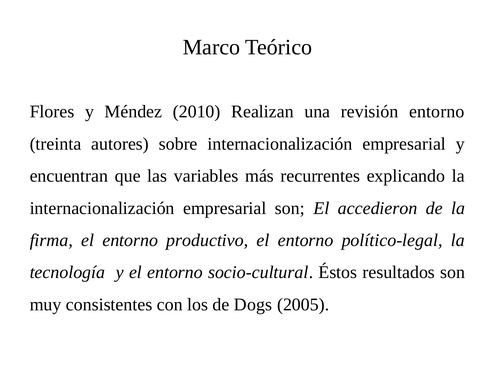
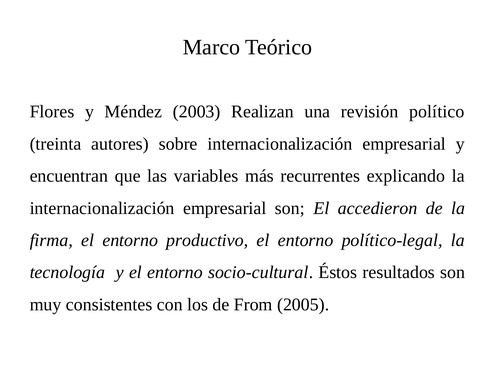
2010: 2010 -> 2003 (197, 112)
revisión entorno: entorno -> político (437, 112)
Dogs: Dogs -> From (253, 305)
